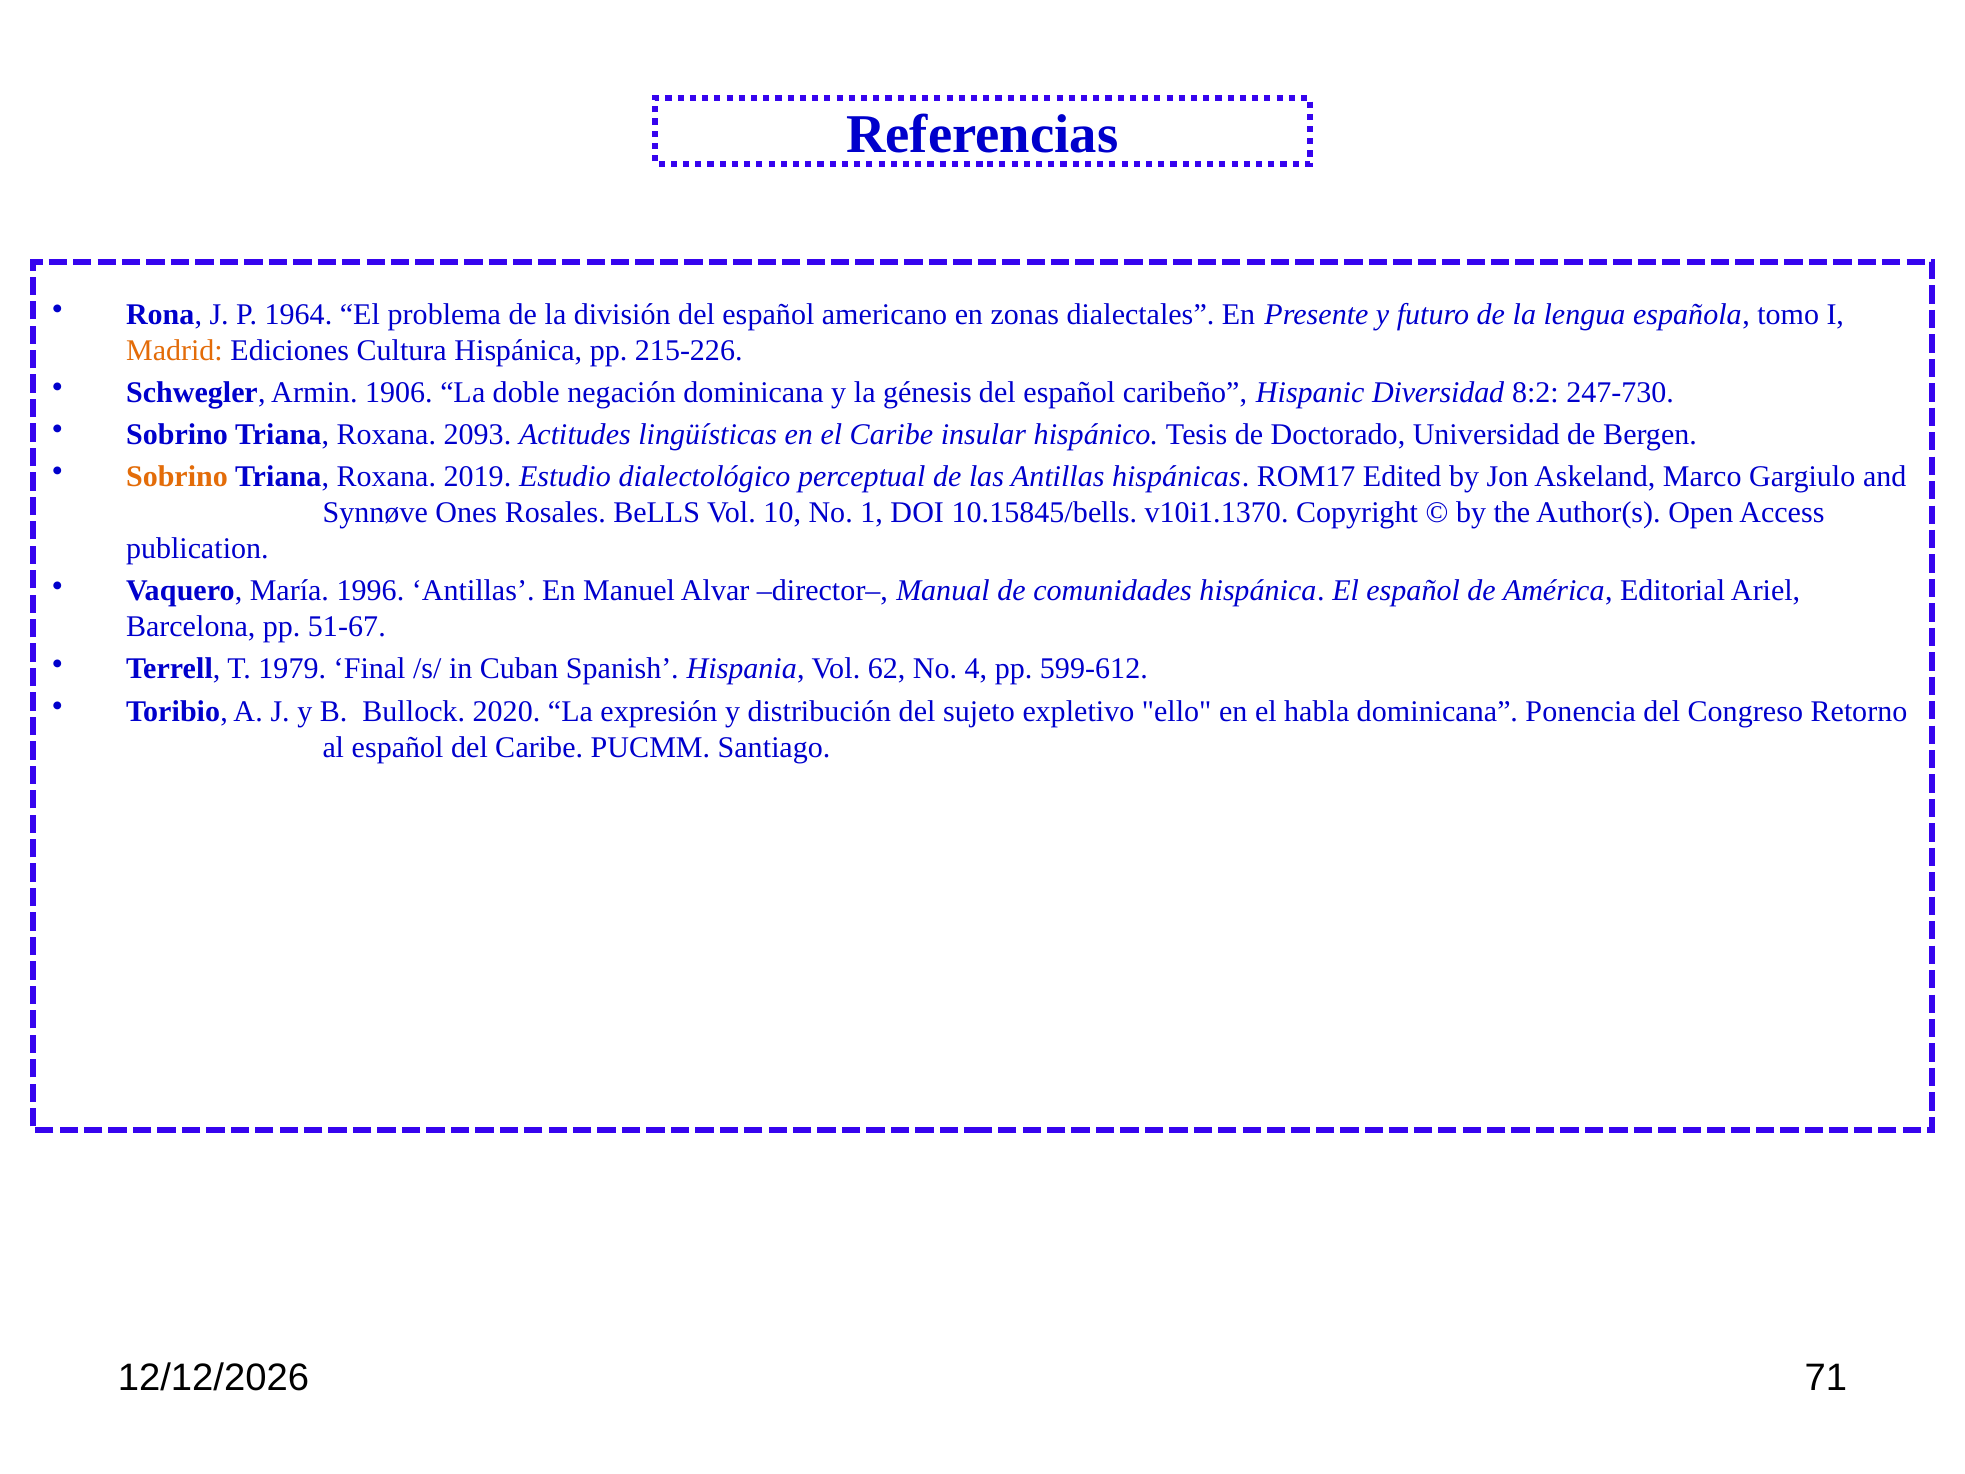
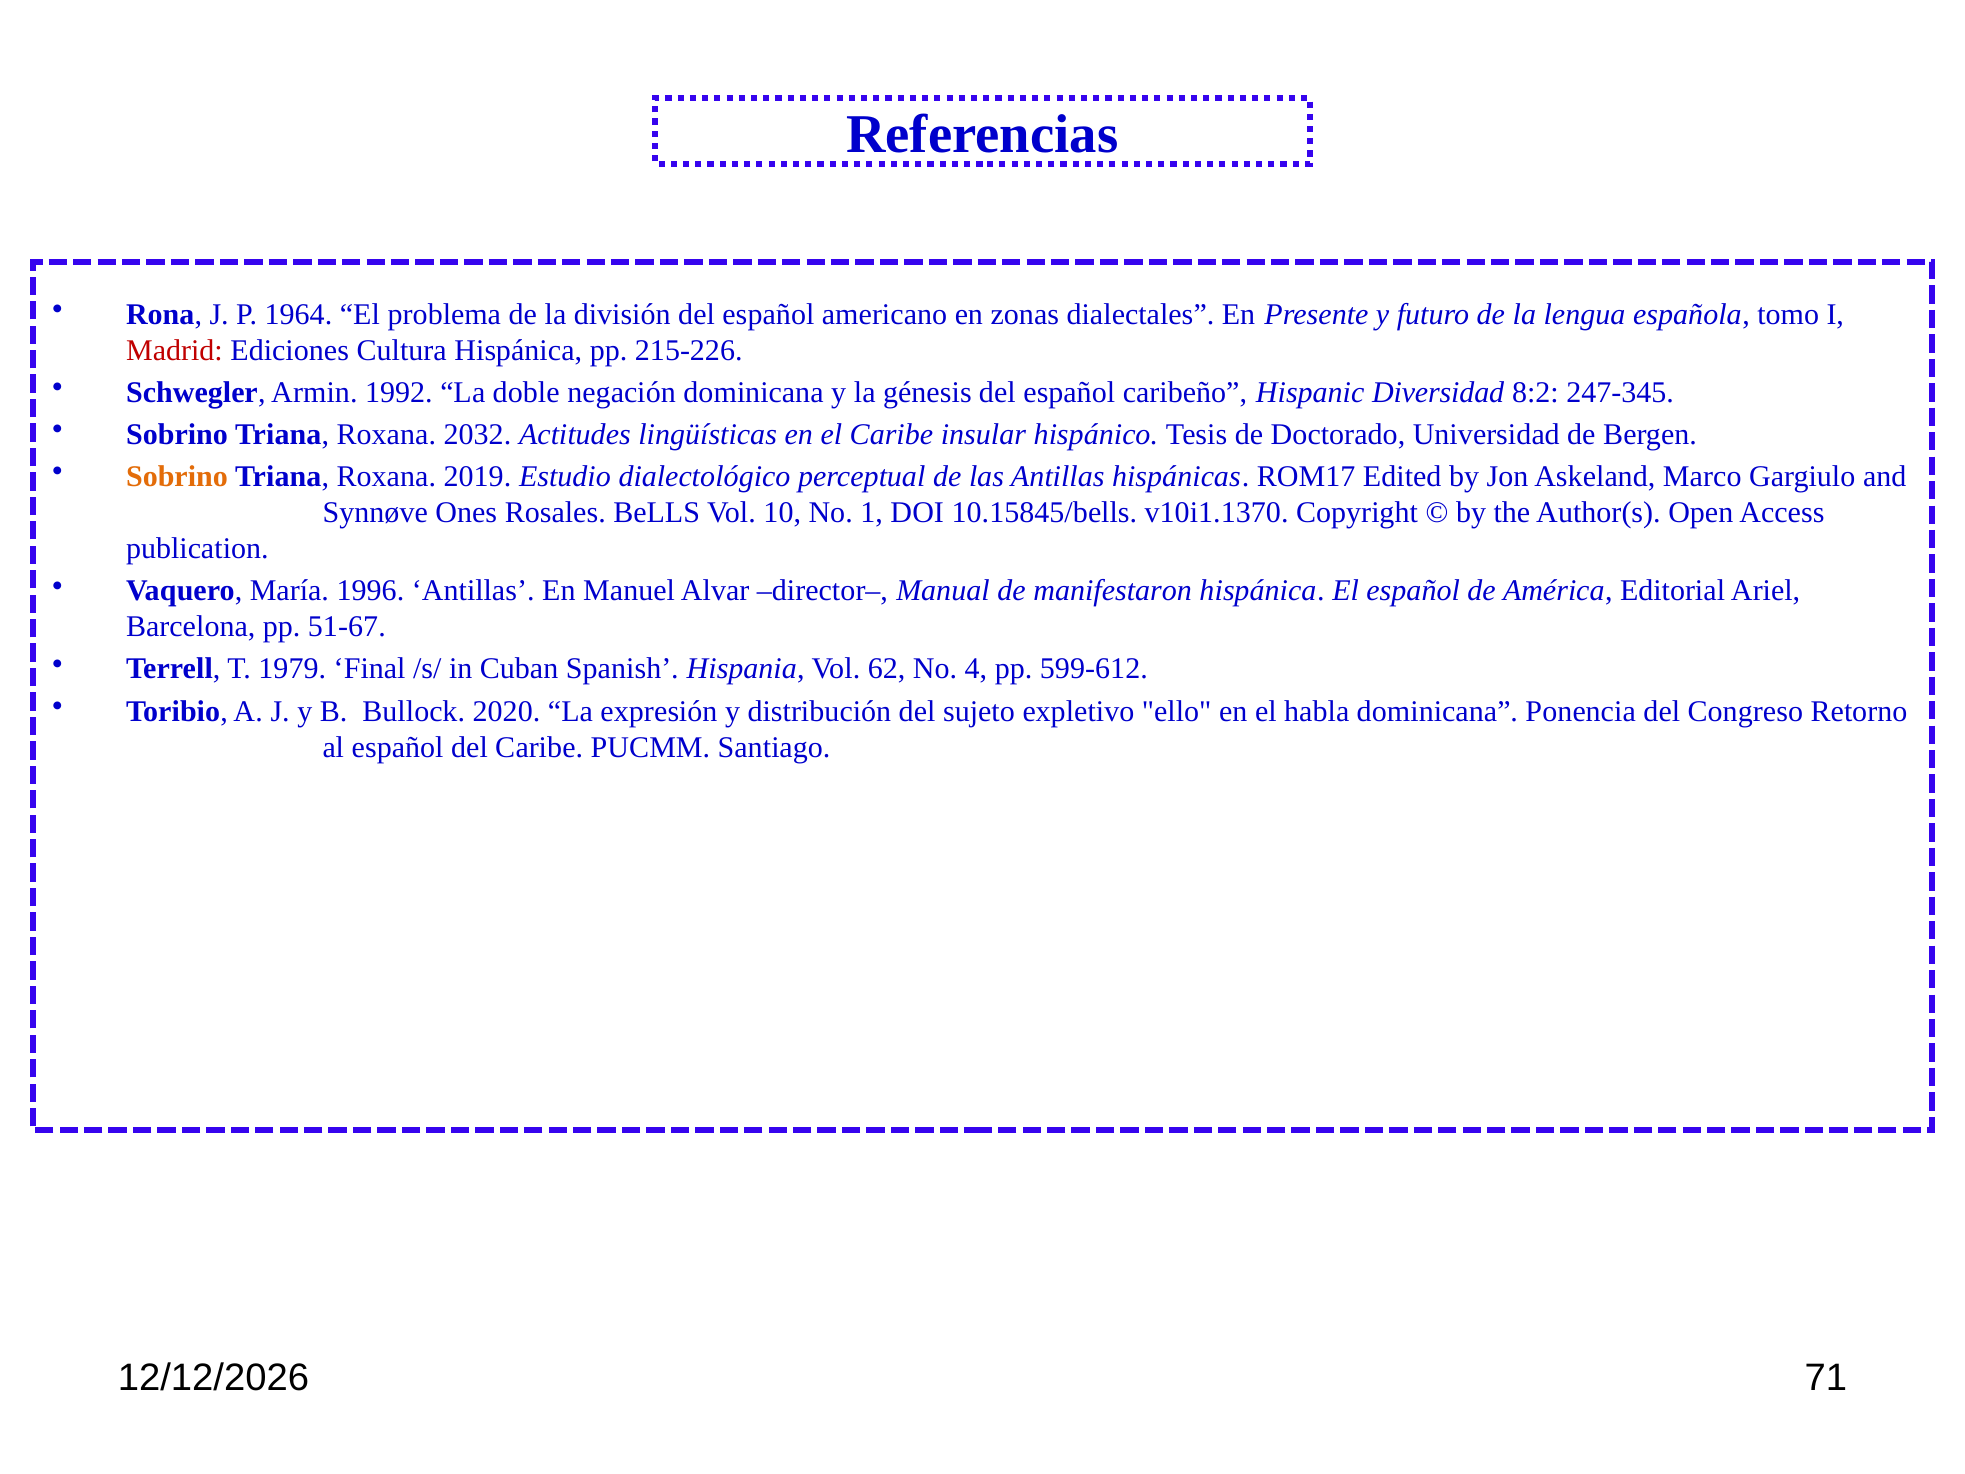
Madrid colour: orange -> red (174, 350)
1906: 1906 -> 1992 (399, 392)
247-730: 247-730 -> 247-345 (1620, 392)
2093: 2093 -> 2032 (477, 435)
comunidades: comunidades -> manifestaron (1113, 591)
